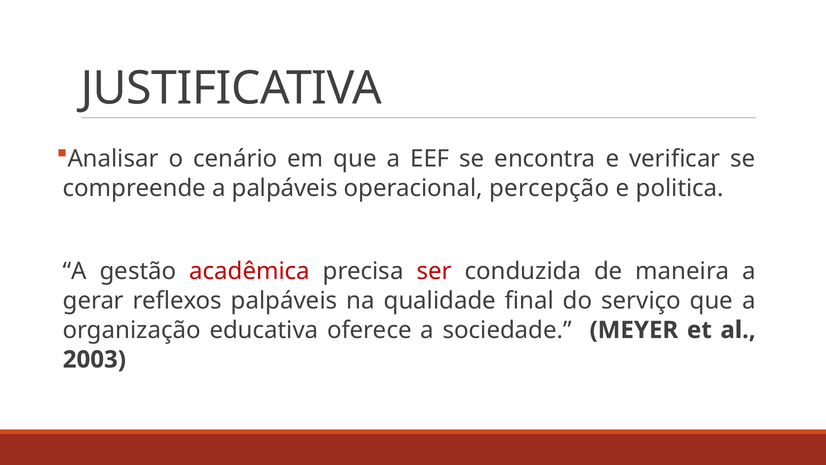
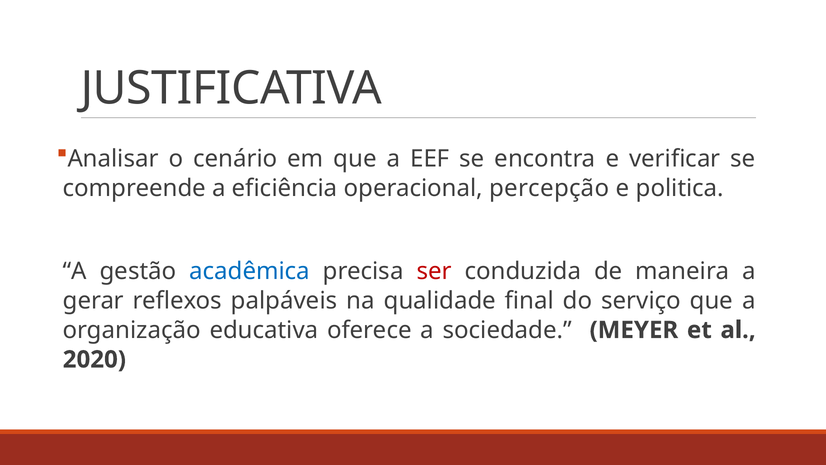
a palpáveis: palpáveis -> eficiência (285, 188)
acadêmica colour: red -> blue (250, 271)
2003: 2003 -> 2020 (94, 359)
